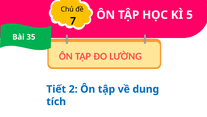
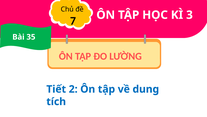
5: 5 -> 3 (189, 15)
